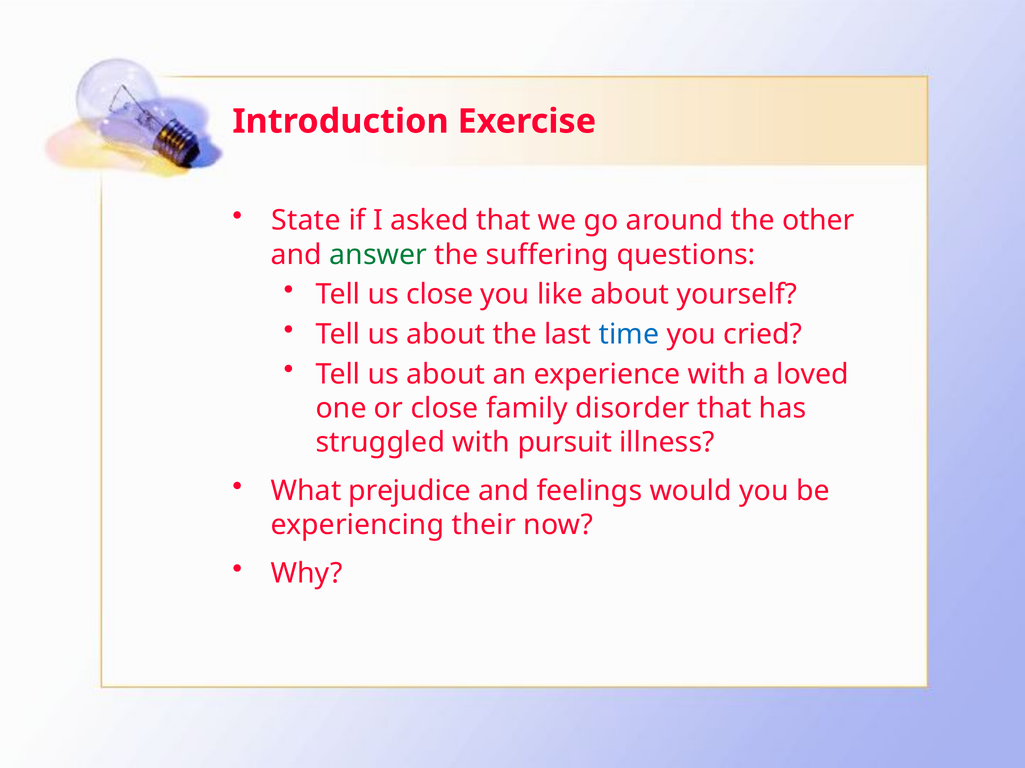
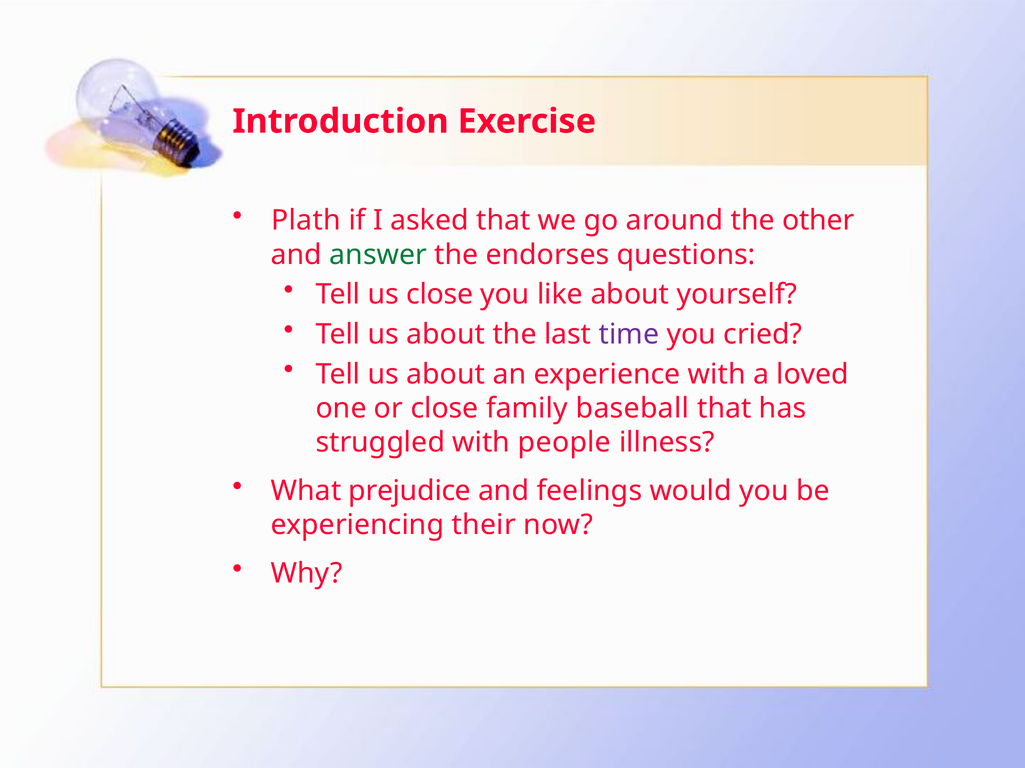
State: State -> Plath (306, 221)
suffering: suffering -> endorses (547, 255)
time colour: blue -> purple (629, 335)
disorder: disorder -> baseball (632, 409)
pursuit: pursuit -> people (564, 443)
